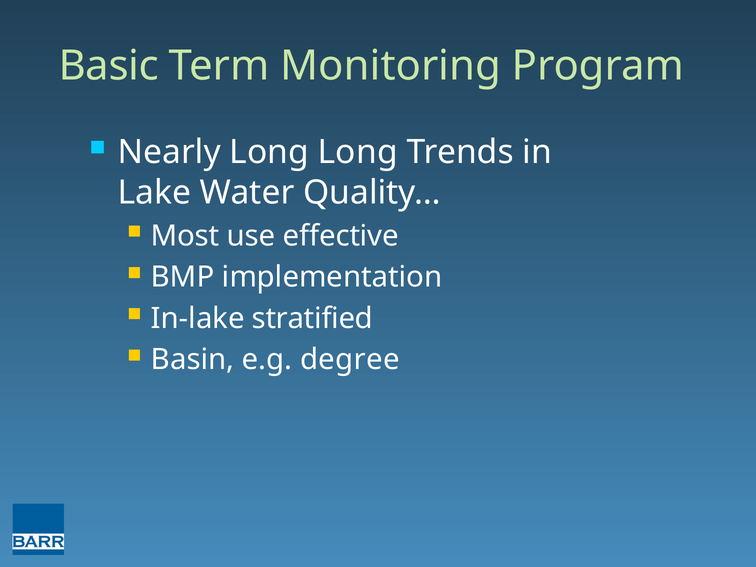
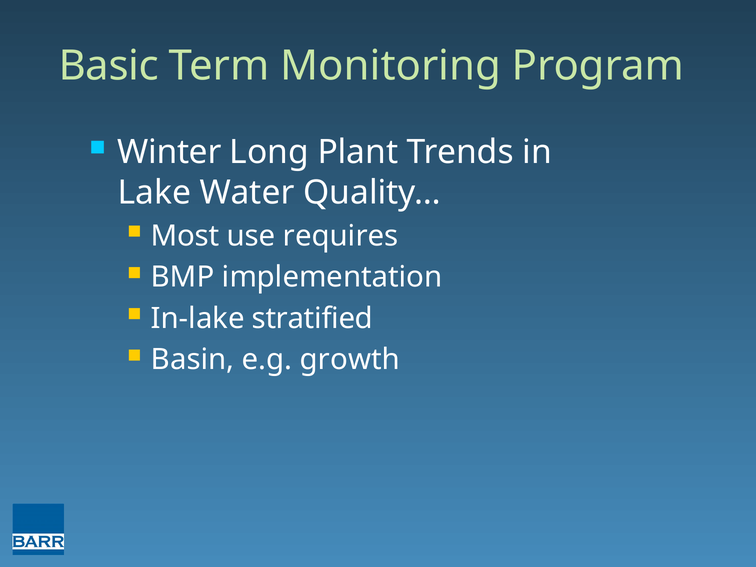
Nearly: Nearly -> Winter (169, 152)
Long Long: Long -> Plant (358, 152)
effective: effective -> requires (341, 236)
degree: degree -> growth (350, 360)
